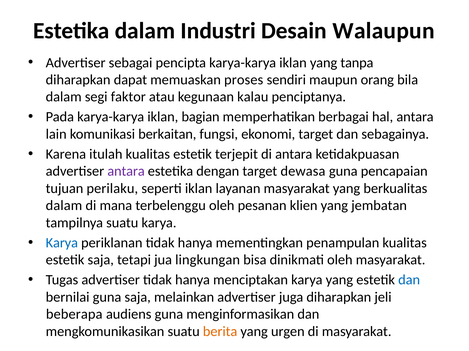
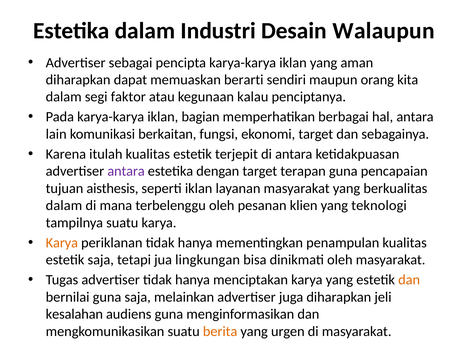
tanpa: tanpa -> aman (357, 63)
proses: proses -> berarti (244, 80)
bila: bila -> kita (408, 80)
dewasa: dewasa -> terapan (303, 172)
perilaku: perilaku -> aisthesis (112, 189)
jembatan: jembatan -> teknologi (379, 206)
Karya colour: blue -> orange (62, 243)
dan colour: blue -> orange (409, 280)
beberapa: beberapa -> kesalahan (74, 315)
